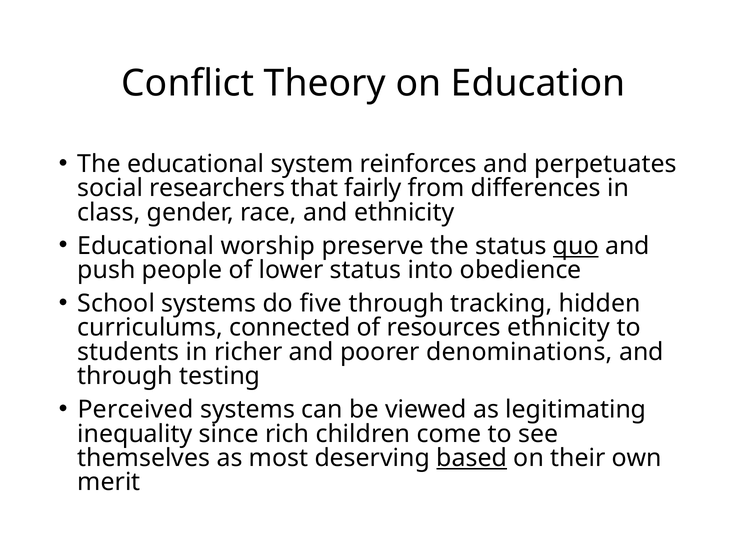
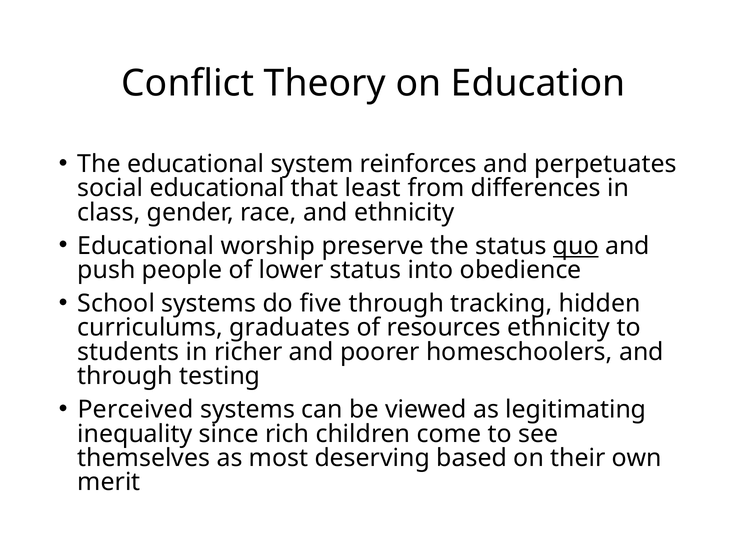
social researchers: researchers -> educational (217, 188)
fairly: fairly -> least (373, 188)
connected: connected -> graduates (290, 328)
denominations: denominations -> homeschoolers (519, 352)
based underline: present -> none (472, 458)
